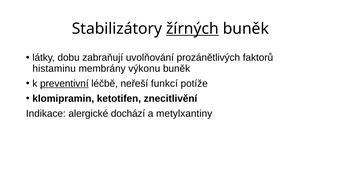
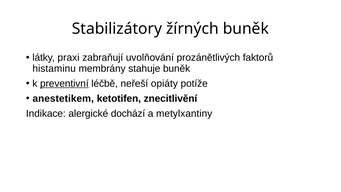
žírných underline: present -> none (192, 29)
dobu: dobu -> praxi (69, 58)
výkonu: výkonu -> stahuje (144, 68)
funkcí: funkcí -> opiáty (164, 83)
klomipramin: klomipramin -> anestetikem (63, 98)
